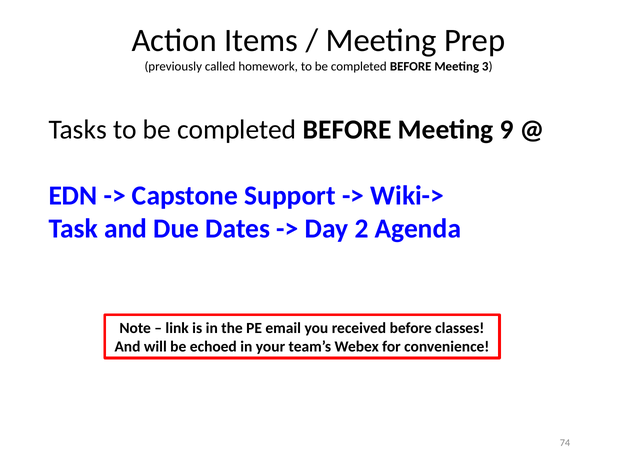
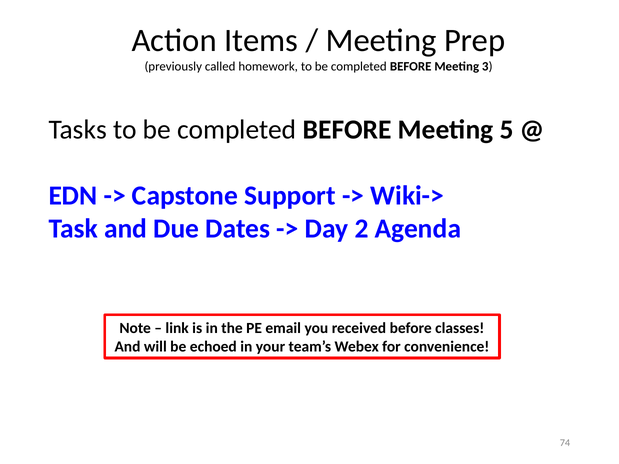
9: 9 -> 5 (507, 130)
